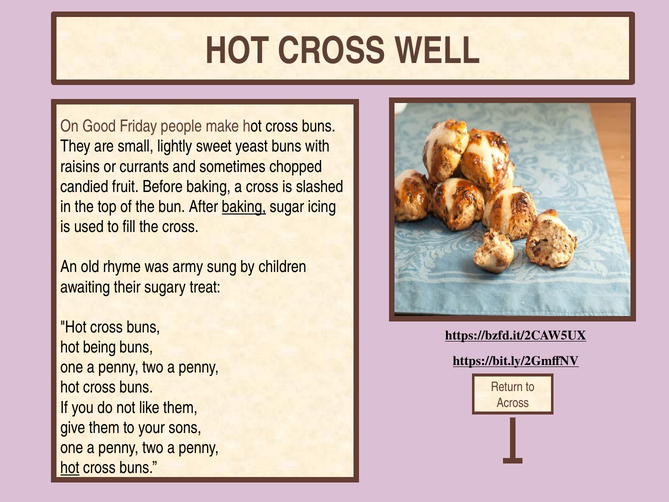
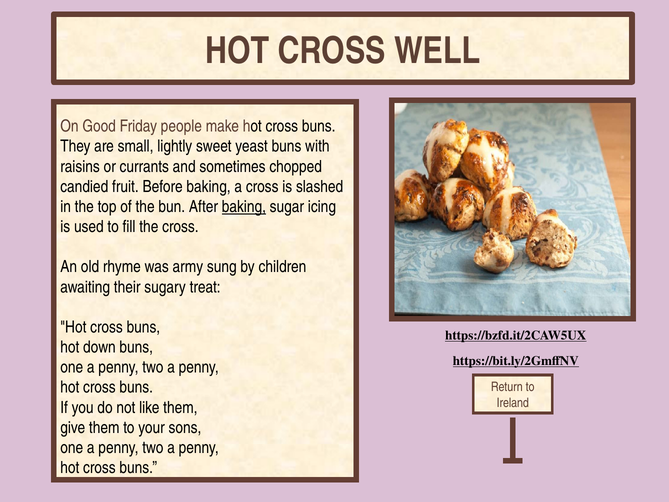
being: being -> down (99, 347)
Across: Across -> Ireland (513, 403)
hot underline: present -> none (70, 468)
